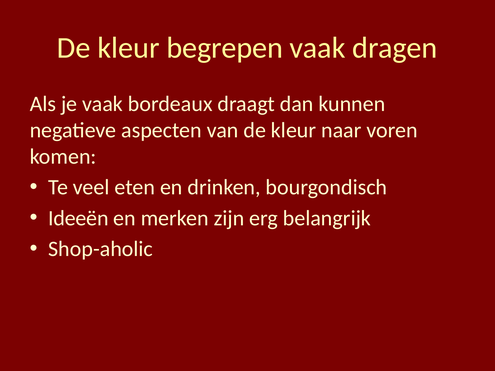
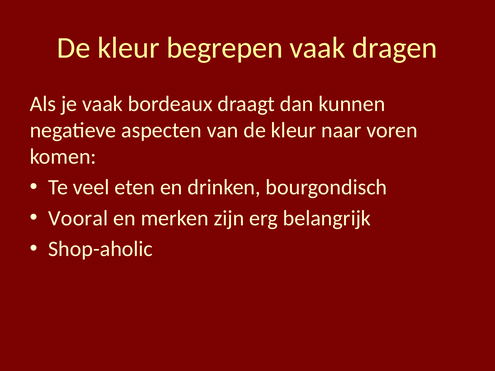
Ideeën: Ideeën -> Vooral (78, 218)
